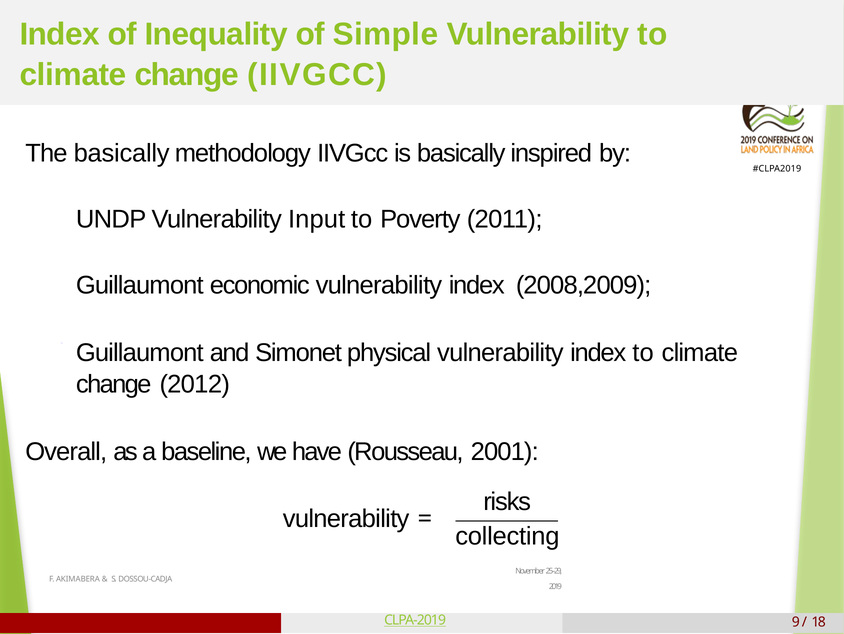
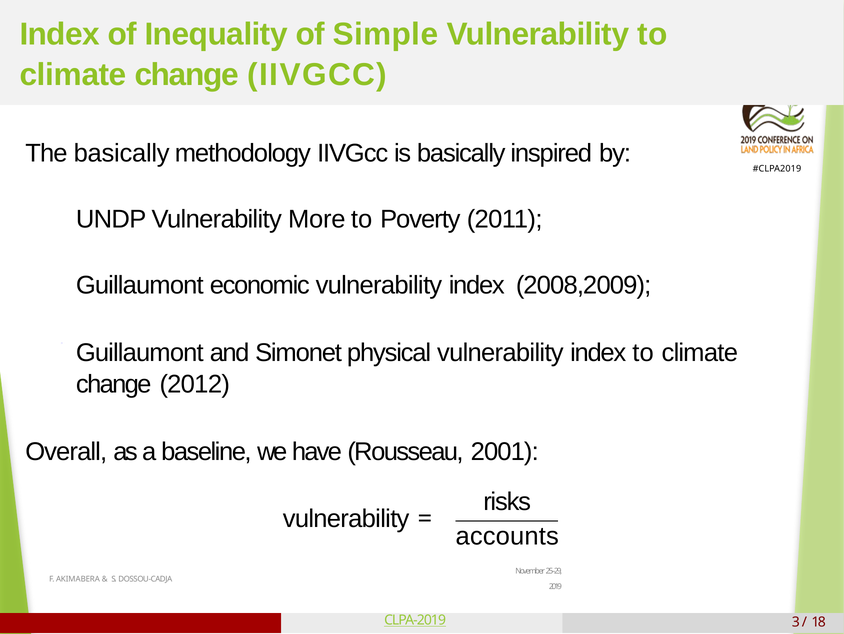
Input: Input -> More (317, 219)
collecting: collecting -> accounts (507, 536)
9: 9 -> 3 (796, 622)
